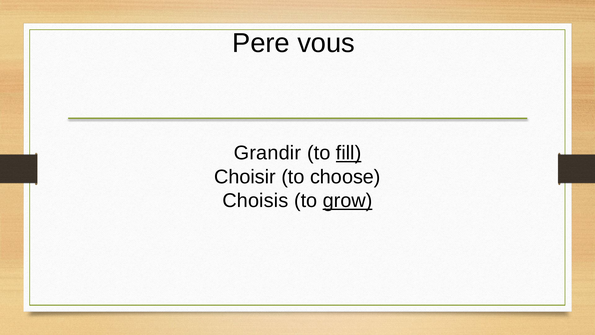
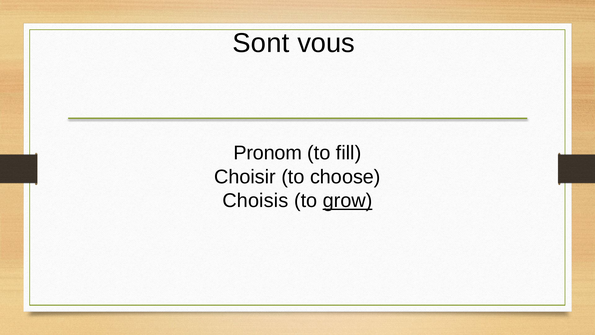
Pere: Pere -> Sont (261, 43)
Grandir: Grandir -> Pronom (268, 153)
fill underline: present -> none (349, 153)
